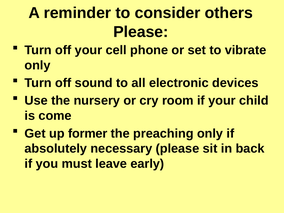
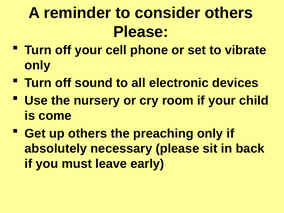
up former: former -> others (88, 133)
